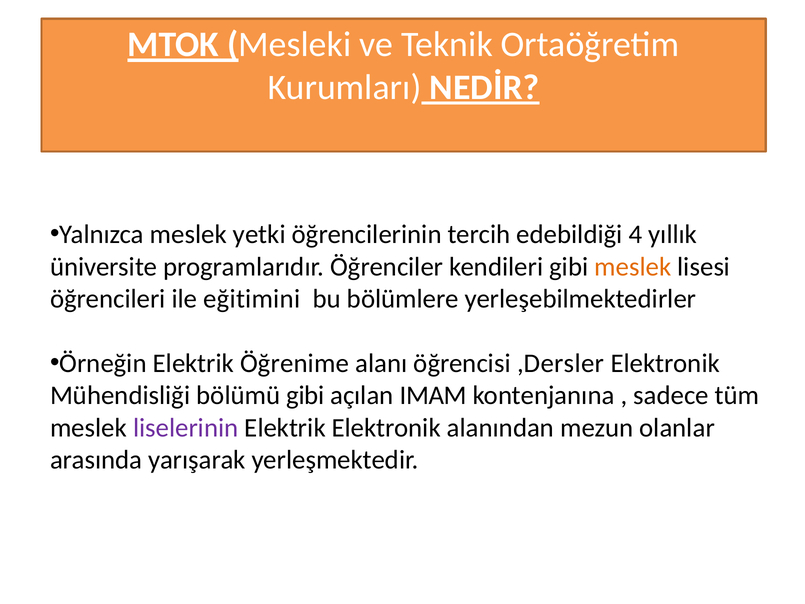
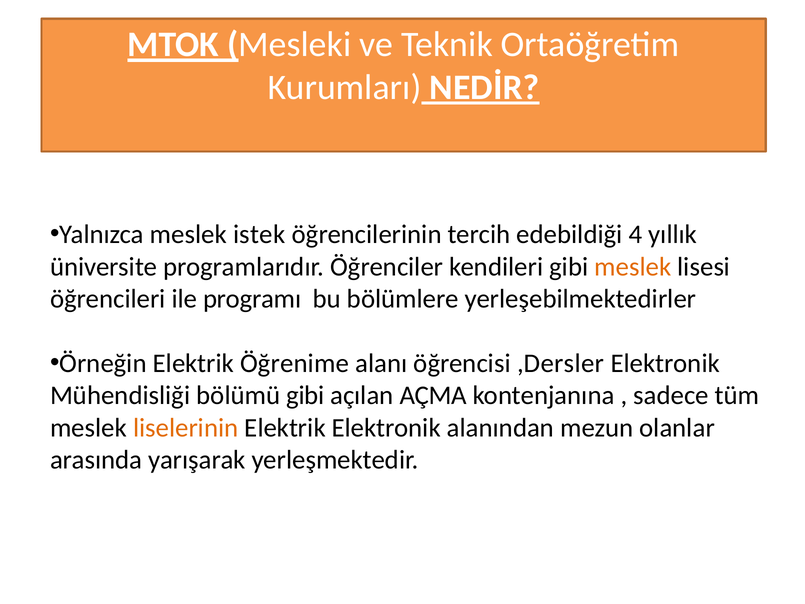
yetki: yetki -> istek (259, 234)
eğitimini: eğitimini -> programı (252, 299)
IMAM: IMAM -> AÇMA (433, 395)
liselerinin colour: purple -> orange (186, 428)
